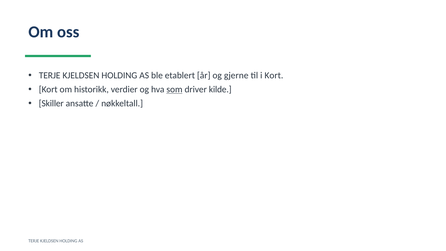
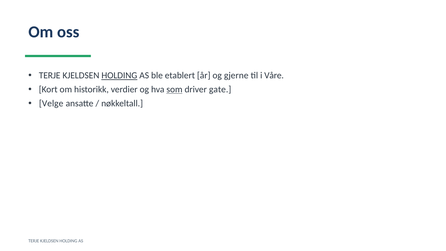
HOLDING underline: none -> present (119, 76)
i Kort: Kort -> Våre (274, 76)
kilde: kilde -> gate (220, 89)
Skiller: Skiller -> Velge (51, 103)
